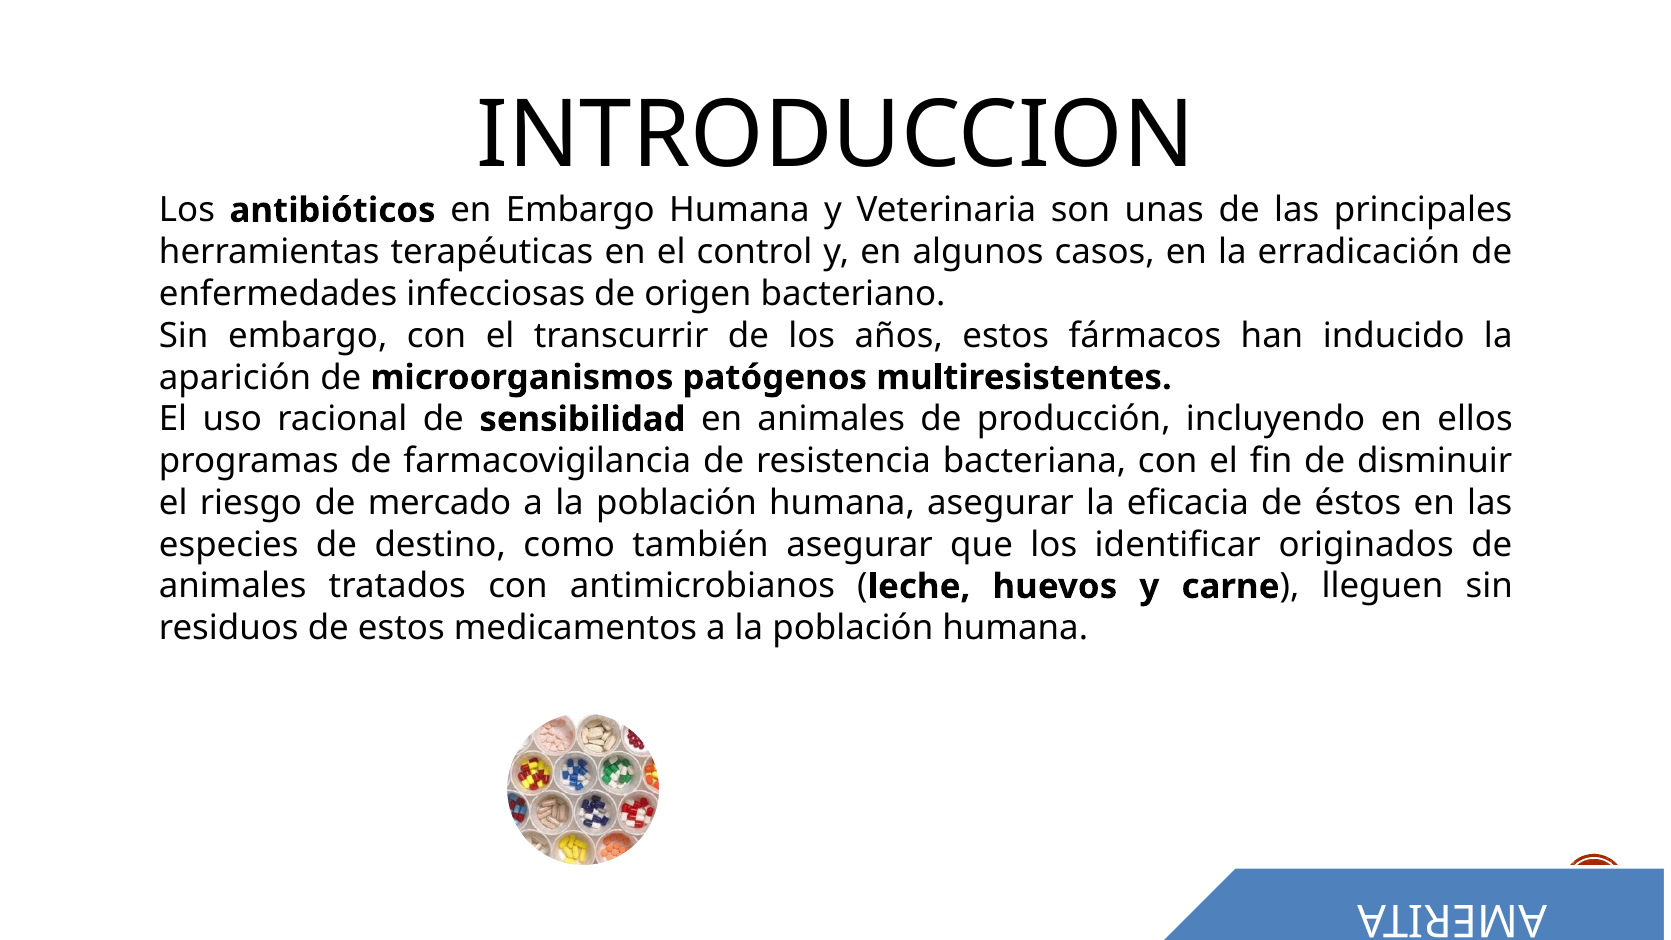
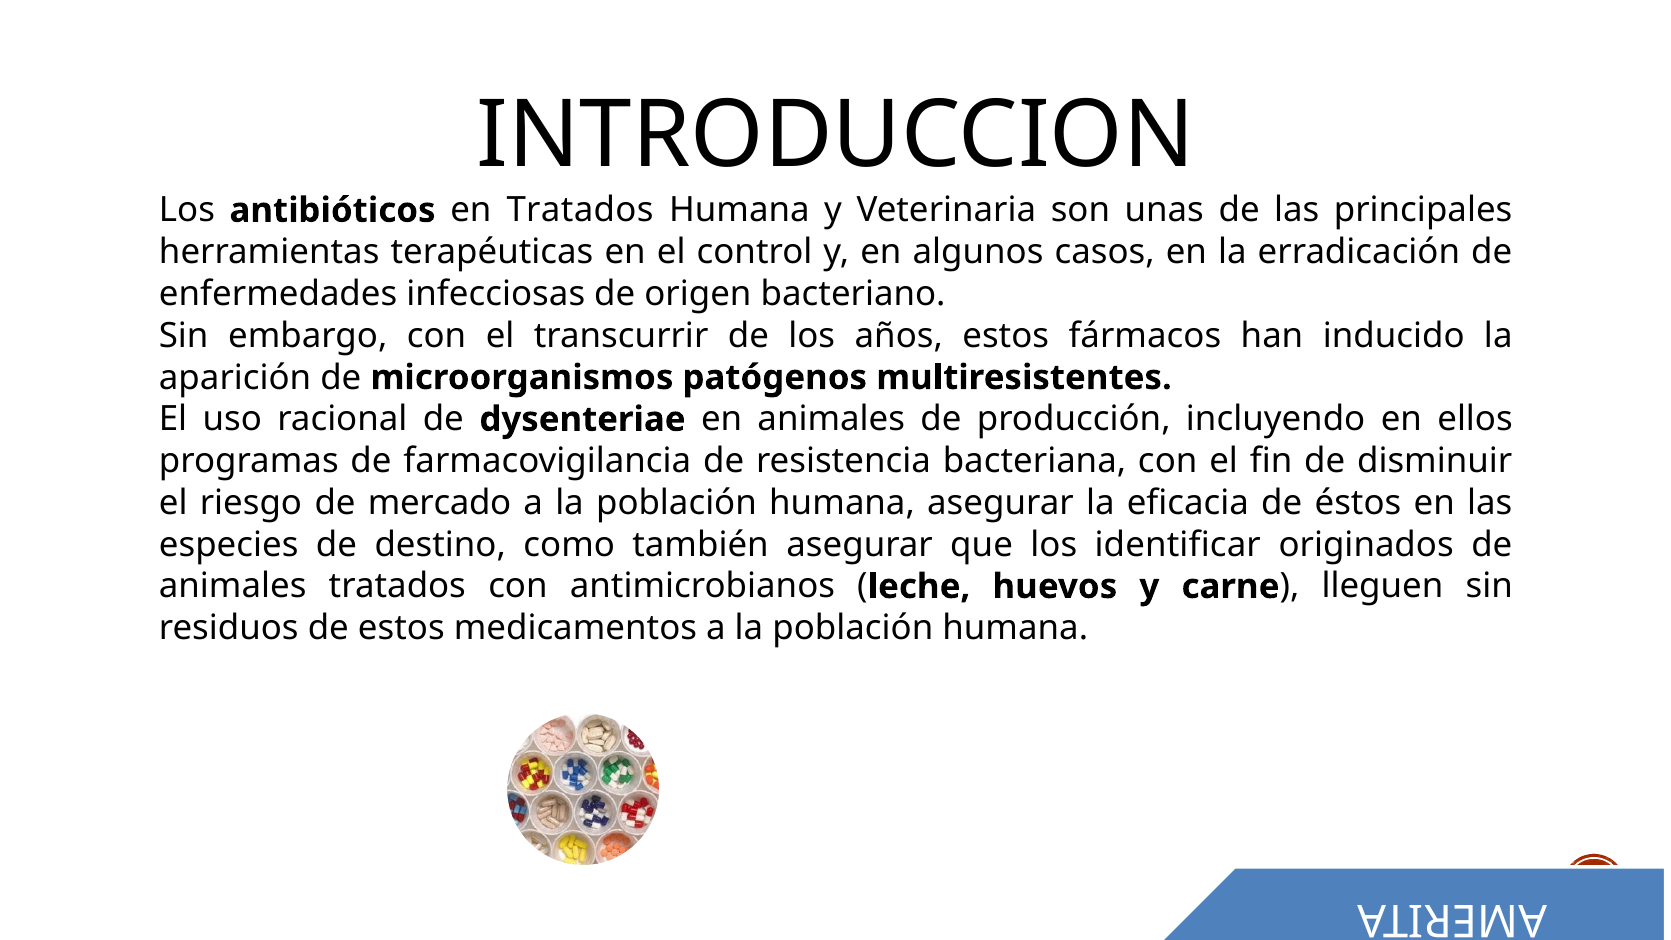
en Embargo: Embargo -> Tratados (580, 210)
sensibilidad: sensibilidad -> dysenteriae (582, 419)
